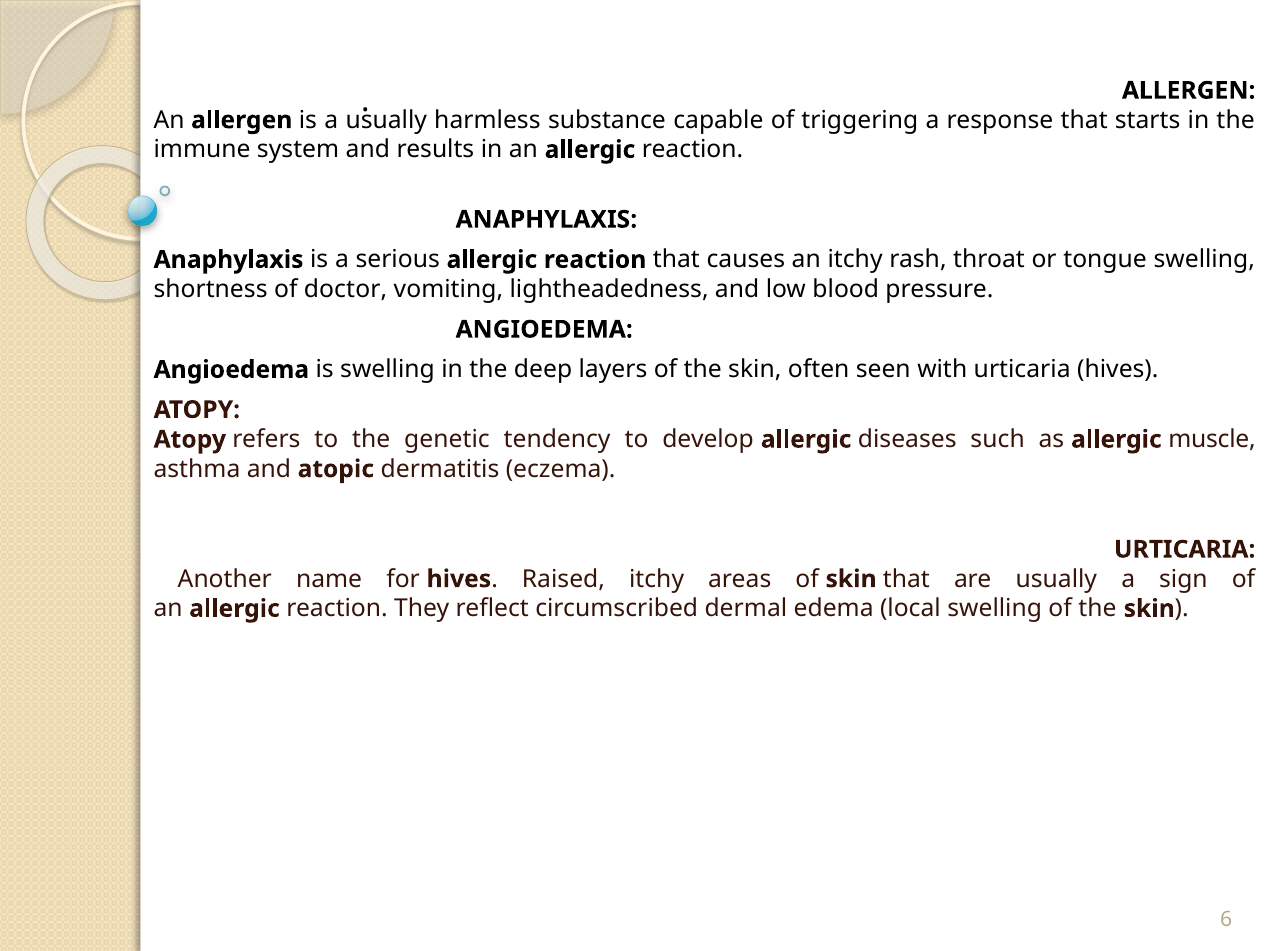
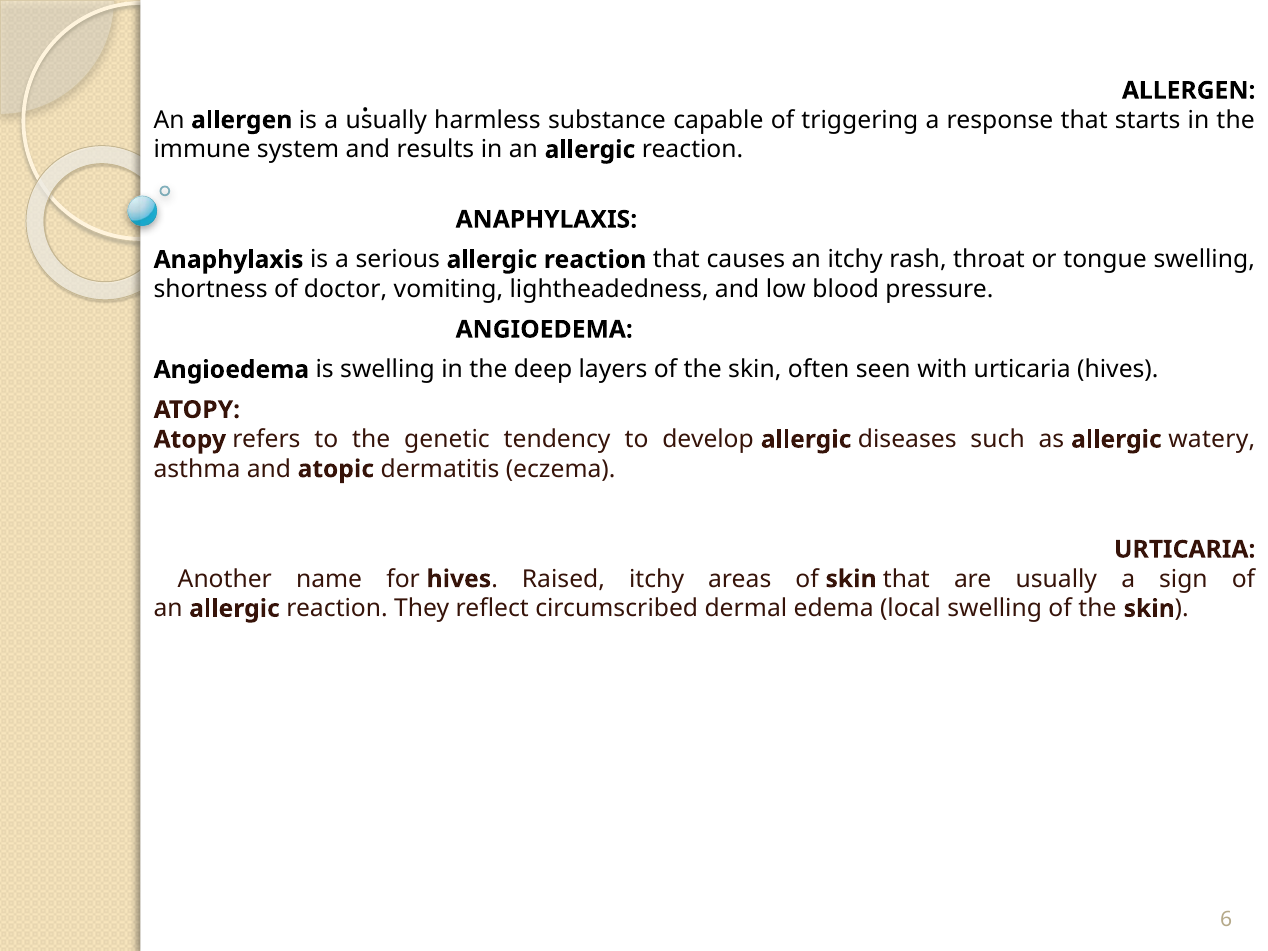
muscle: muscle -> watery (1212, 439)
